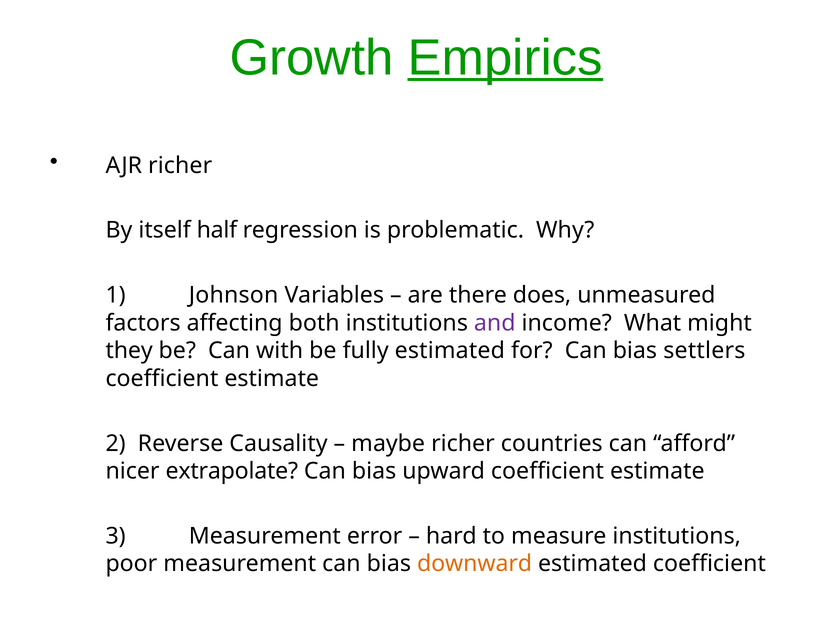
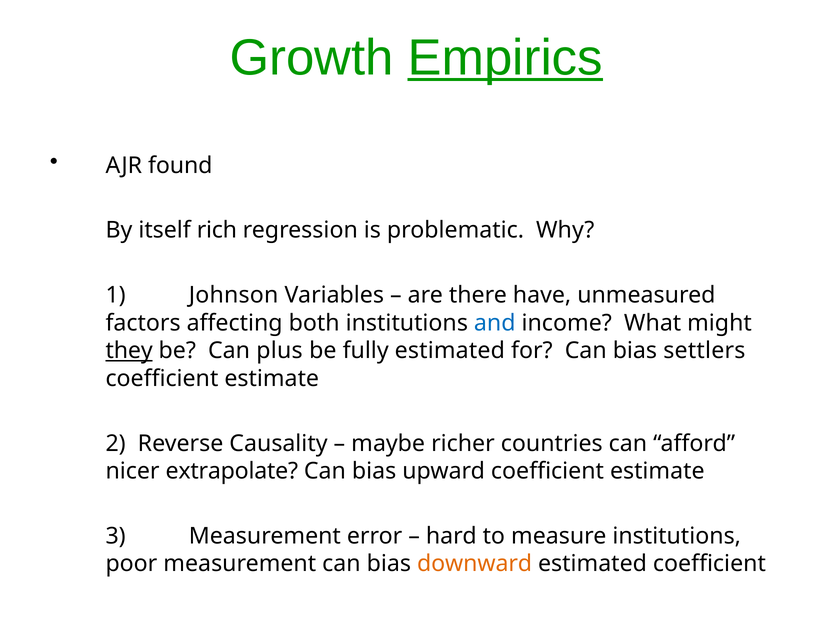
AJR richer: richer -> found (180, 165)
half: half -> rich (217, 230)
does: does -> have (542, 295)
and colour: purple -> blue (495, 323)
they underline: none -> present (129, 351)
with: with -> plus (280, 351)
